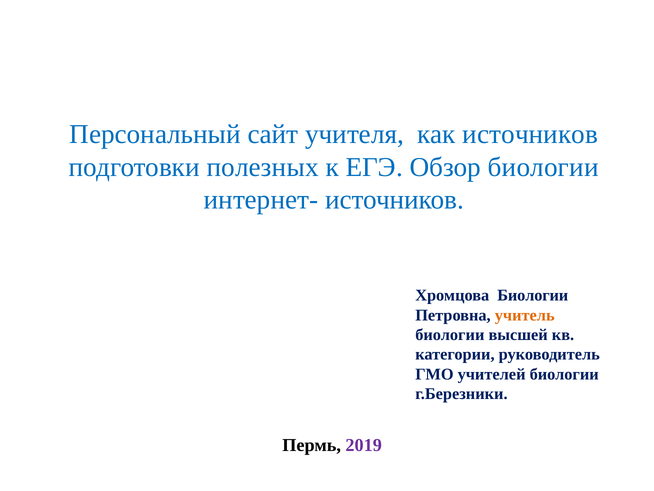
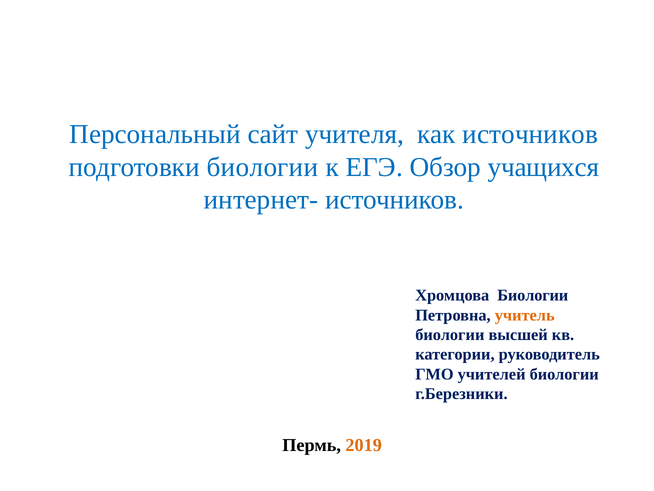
подготовки полезных: полезных -> биологии (263, 167)
Обзор биологии: биологии -> учащихся (543, 167)
2019 colour: purple -> orange (364, 445)
